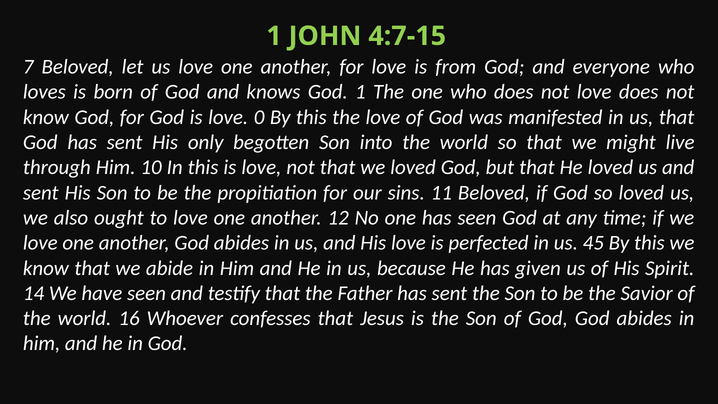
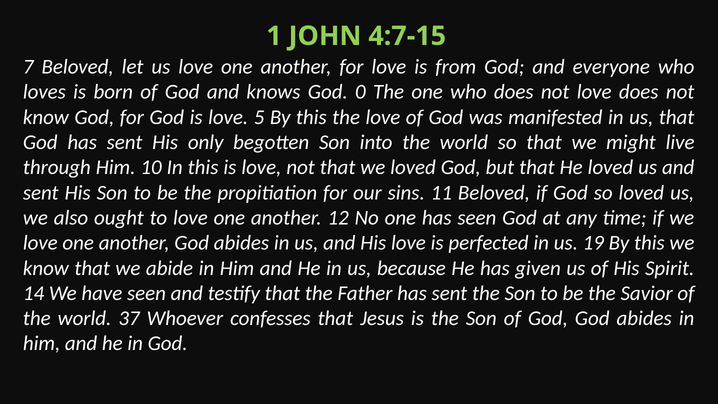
God 1: 1 -> 0 (360, 92)
0: 0 -> 5 (259, 117)
45: 45 -> 19 (593, 243)
16: 16 -> 37 (129, 318)
